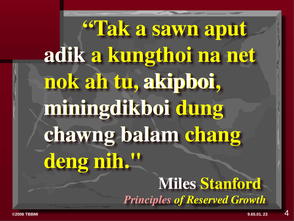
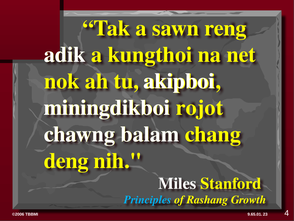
aput: aput -> reng (225, 28)
dung: dung -> rojot (199, 107)
Principles colour: pink -> light blue (148, 199)
Reserved: Reserved -> Rashang (208, 199)
